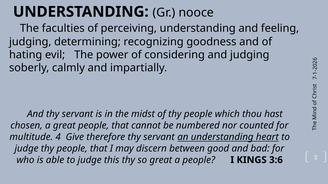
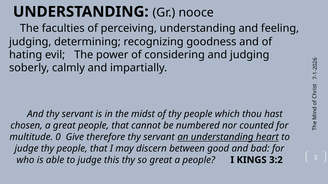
multitude 4: 4 -> 0 (58, 137)
3:6: 3:6 -> 3:2 (276, 160)
